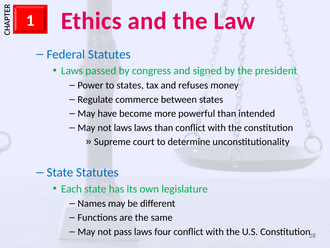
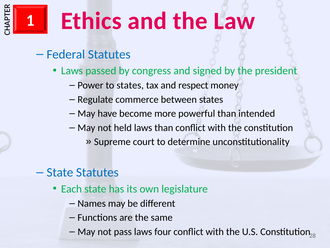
refuses: refuses -> respect (193, 85)
not laws: laws -> held (123, 127)
